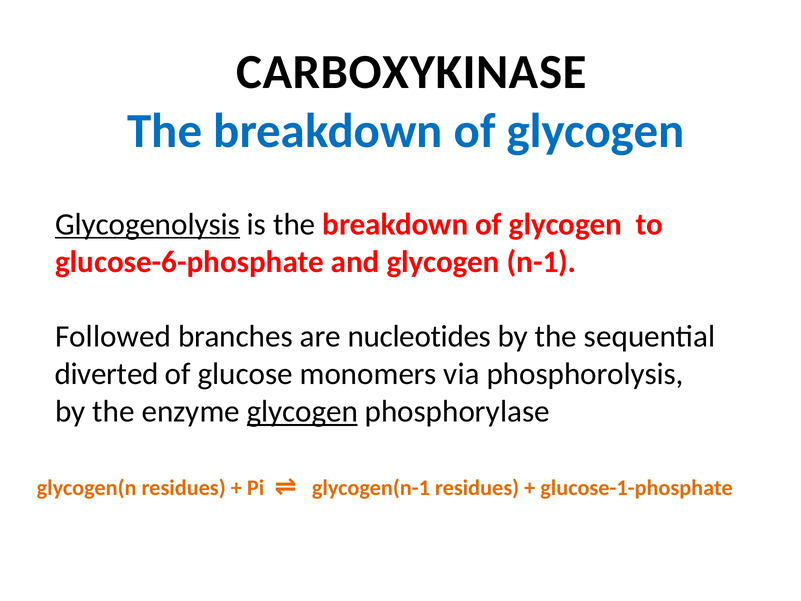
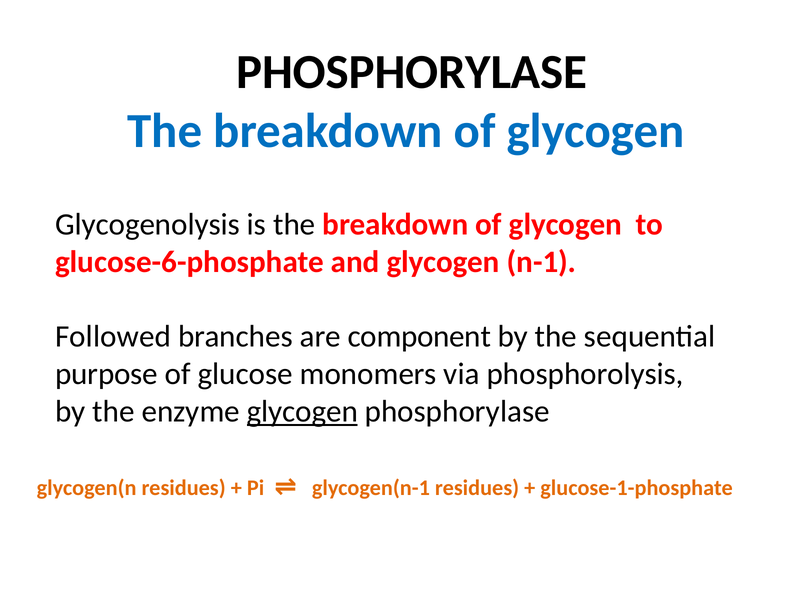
CARBOXYKINASE: CARBOXYKINASE -> PHOSPHORYLASE (412, 72)
Glycogenolysis underline: present -> none (147, 224)
nucleotides: nucleotides -> component (419, 336)
diverted: diverted -> purpose (107, 374)
